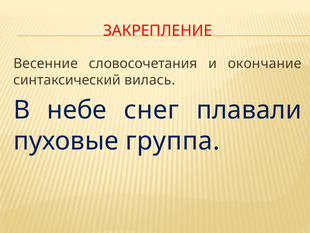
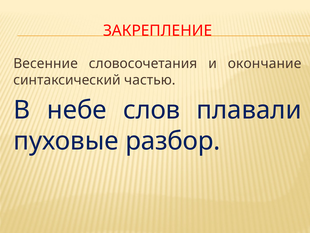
вилась: вилась -> частью (150, 80)
снег: снег -> слов (152, 110)
группа: группа -> разбор (173, 141)
